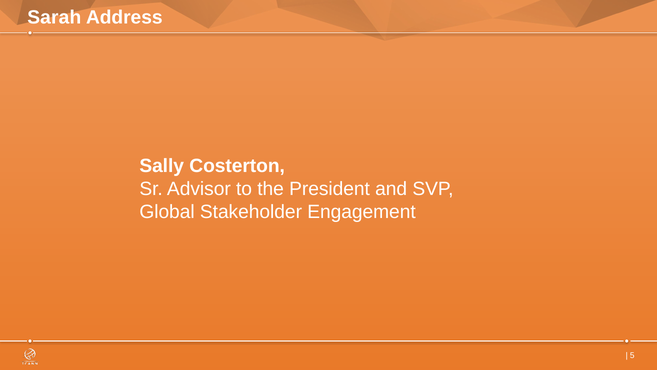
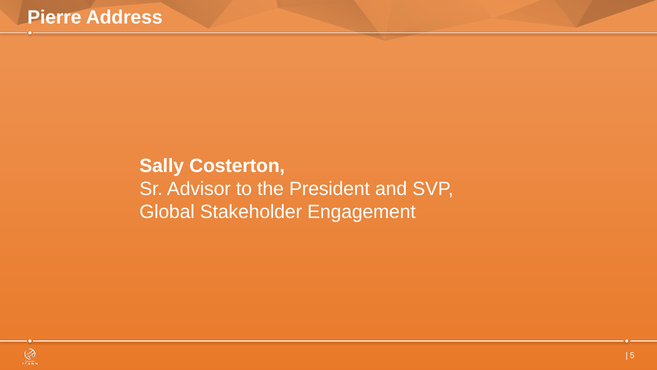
Sarah: Sarah -> Pierre (54, 18)
